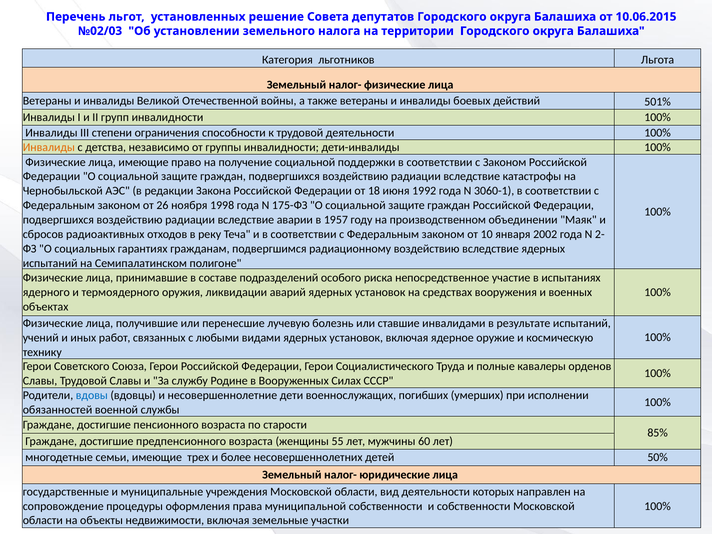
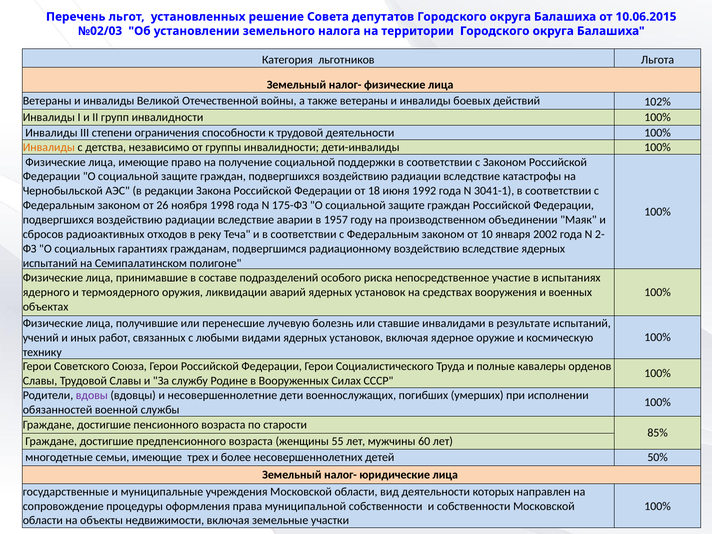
501%: 501% -> 102% (658, 102)
3060-1: 3060-1 -> 3041-1 (494, 191)
вдовы colour: blue -> purple (92, 395)
